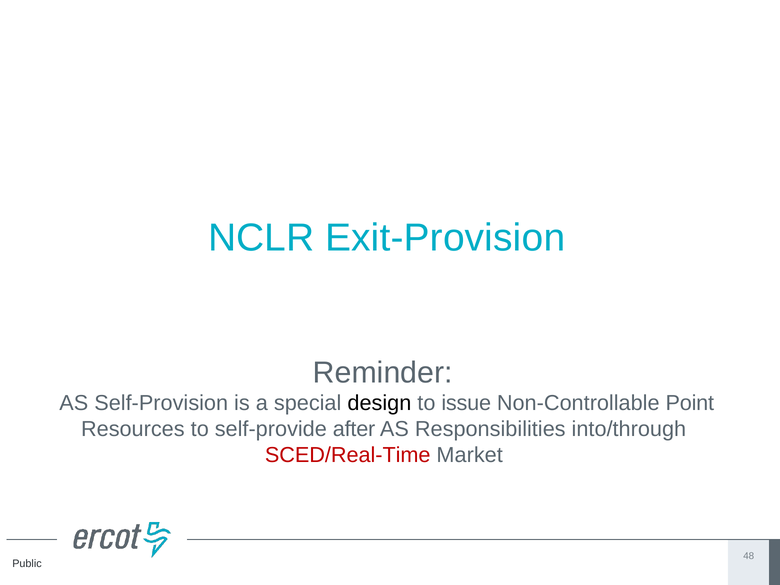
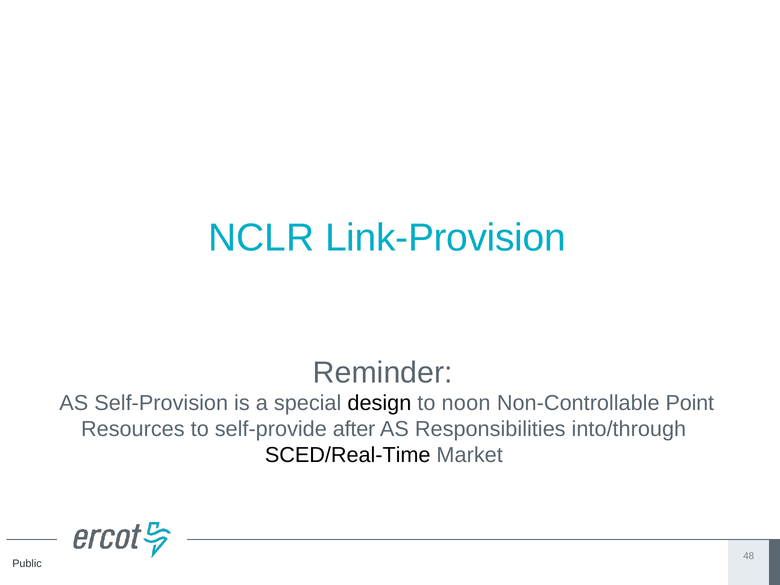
Exit-Provision: Exit-Provision -> Link-Provision (445, 238)
issue: issue -> noon (466, 403)
SCED/Real-Time colour: red -> black (348, 455)
